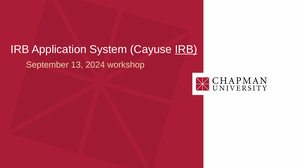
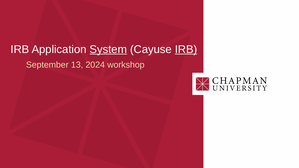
System underline: none -> present (108, 49)
